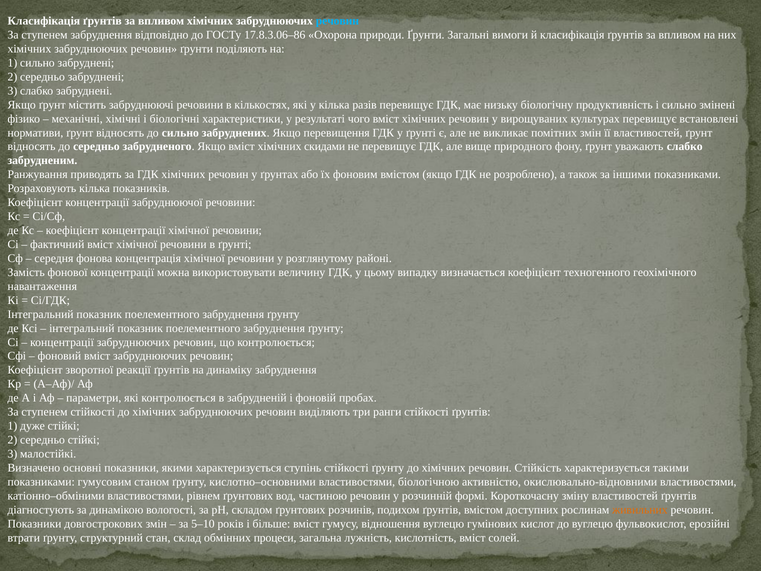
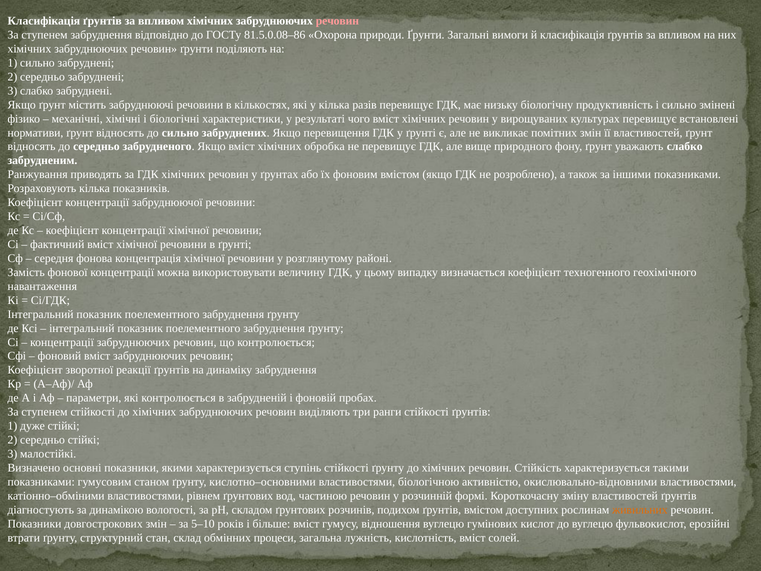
речовин colour: light blue -> pink (337, 21)
17.8.3.06–86: 17.8.3.06–86 -> 81.5.0.08–86 (275, 35)
скидами: скидами -> обробка (325, 147)
